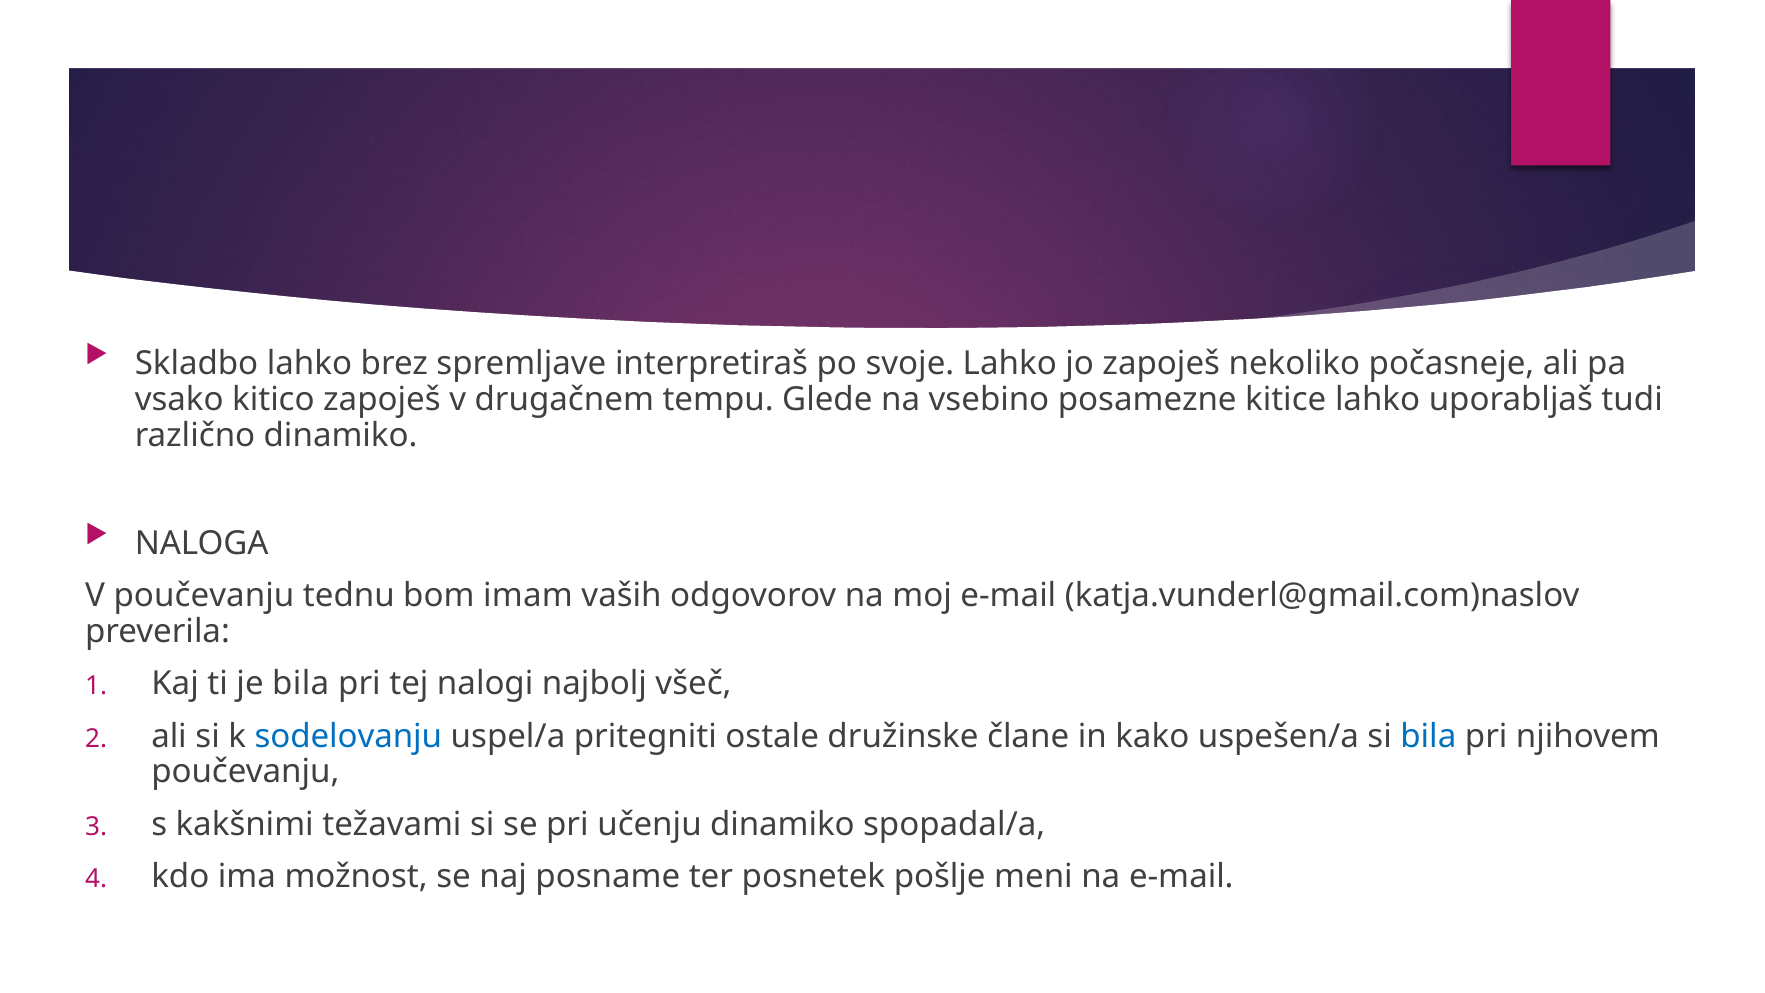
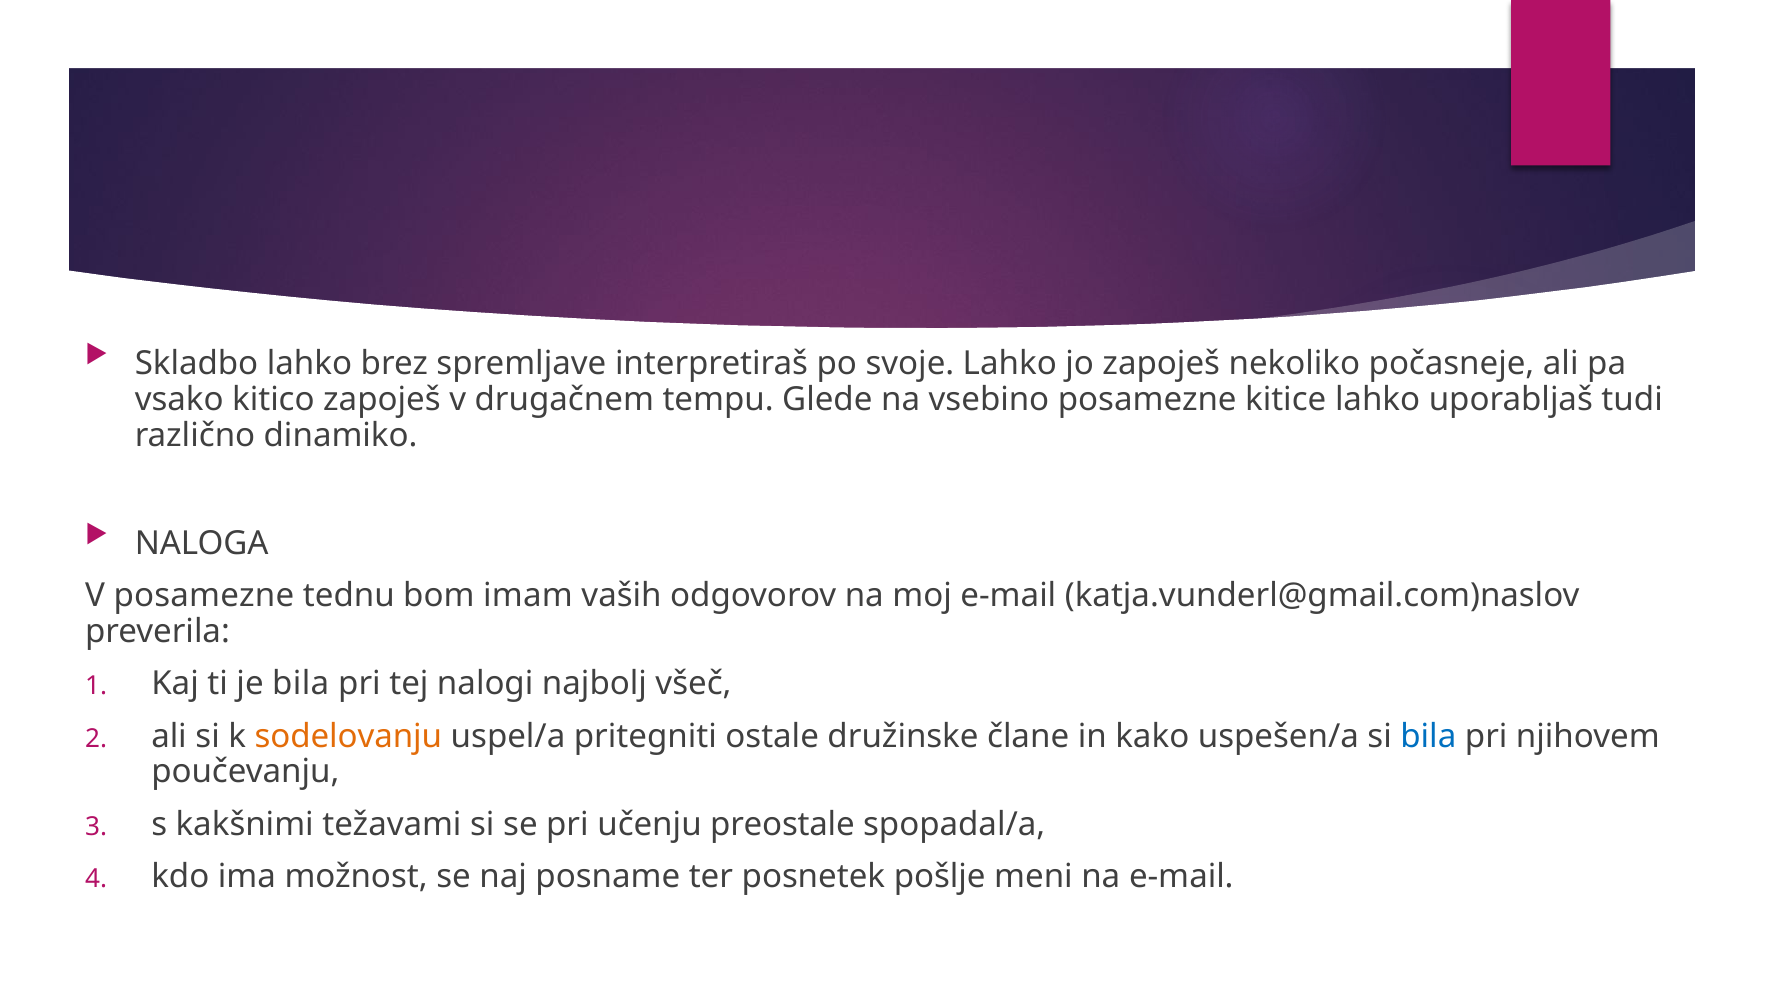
V poučevanju: poučevanju -> posamezne (204, 596)
sodelovanju colour: blue -> orange (348, 736)
učenju dinamiko: dinamiko -> preostale (782, 824)
